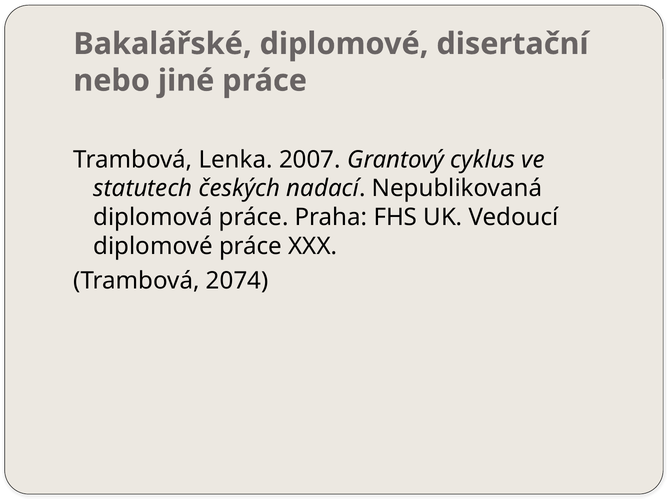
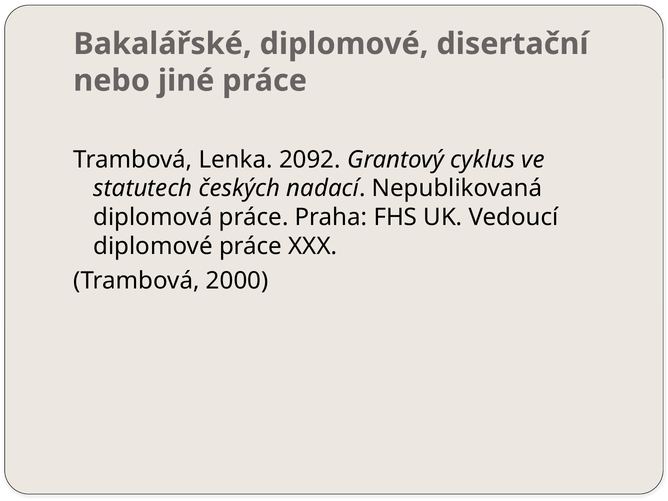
2007: 2007 -> 2092 (310, 160)
2074: 2074 -> 2000 (237, 281)
